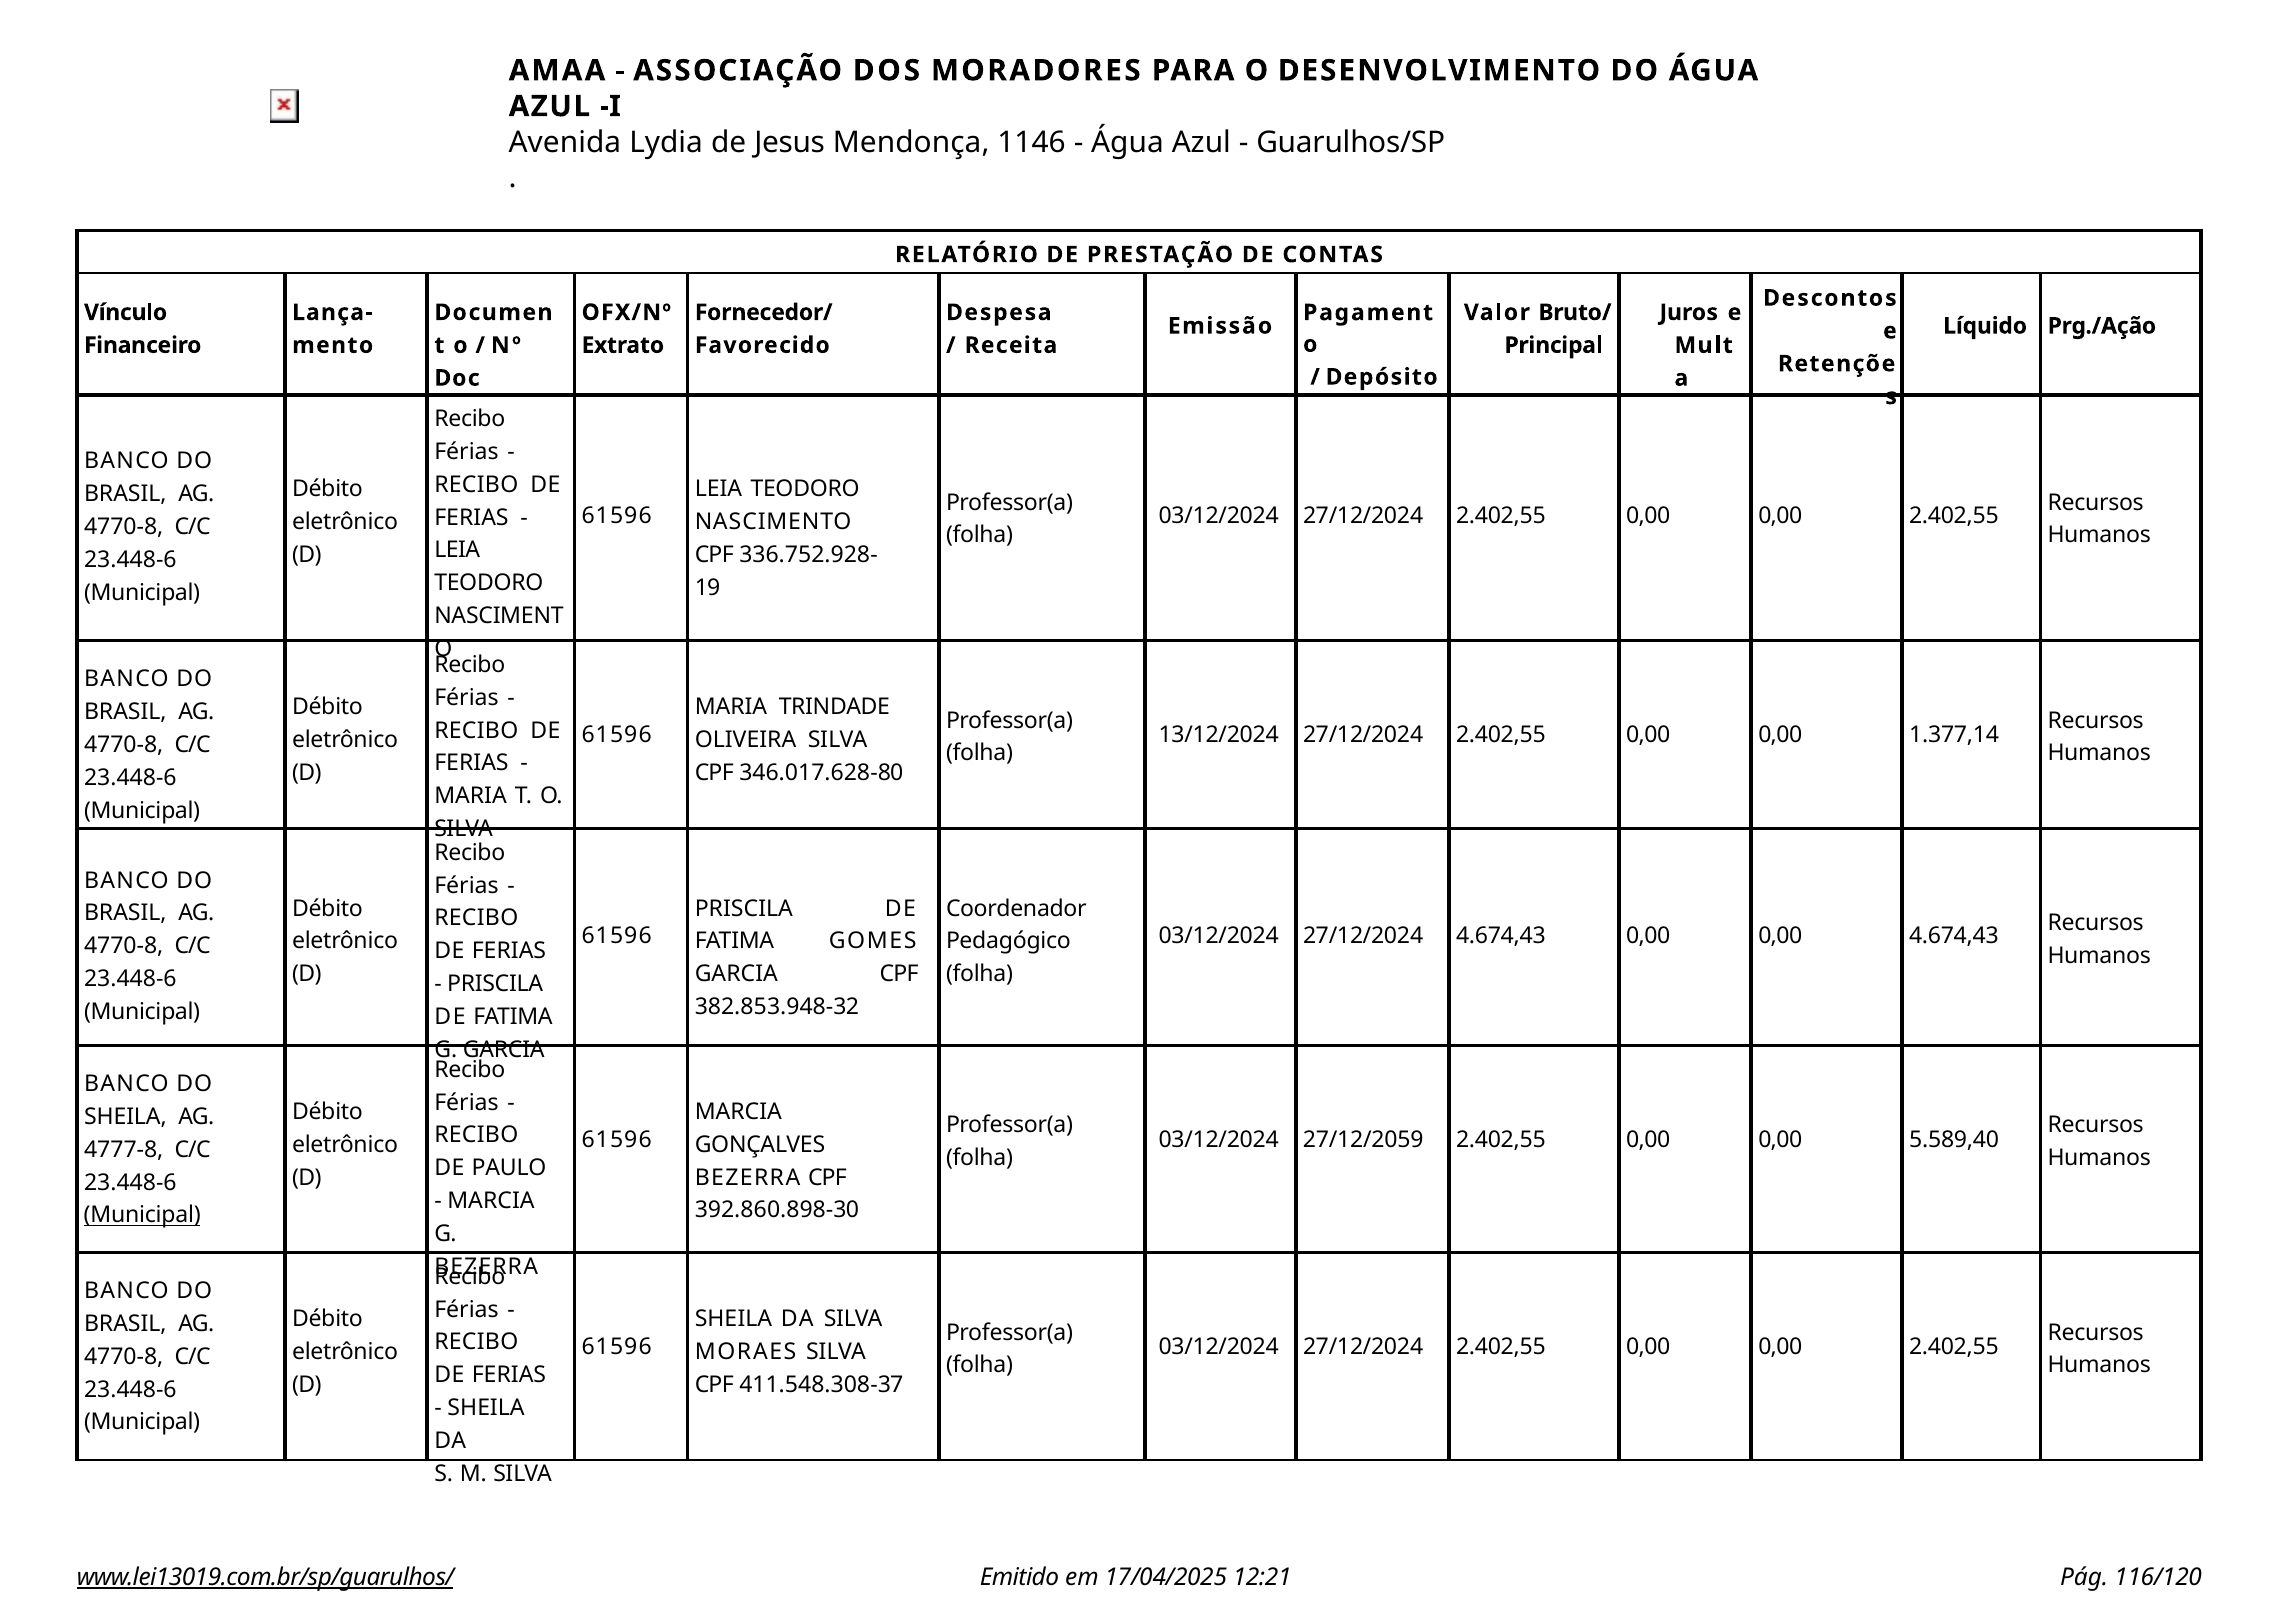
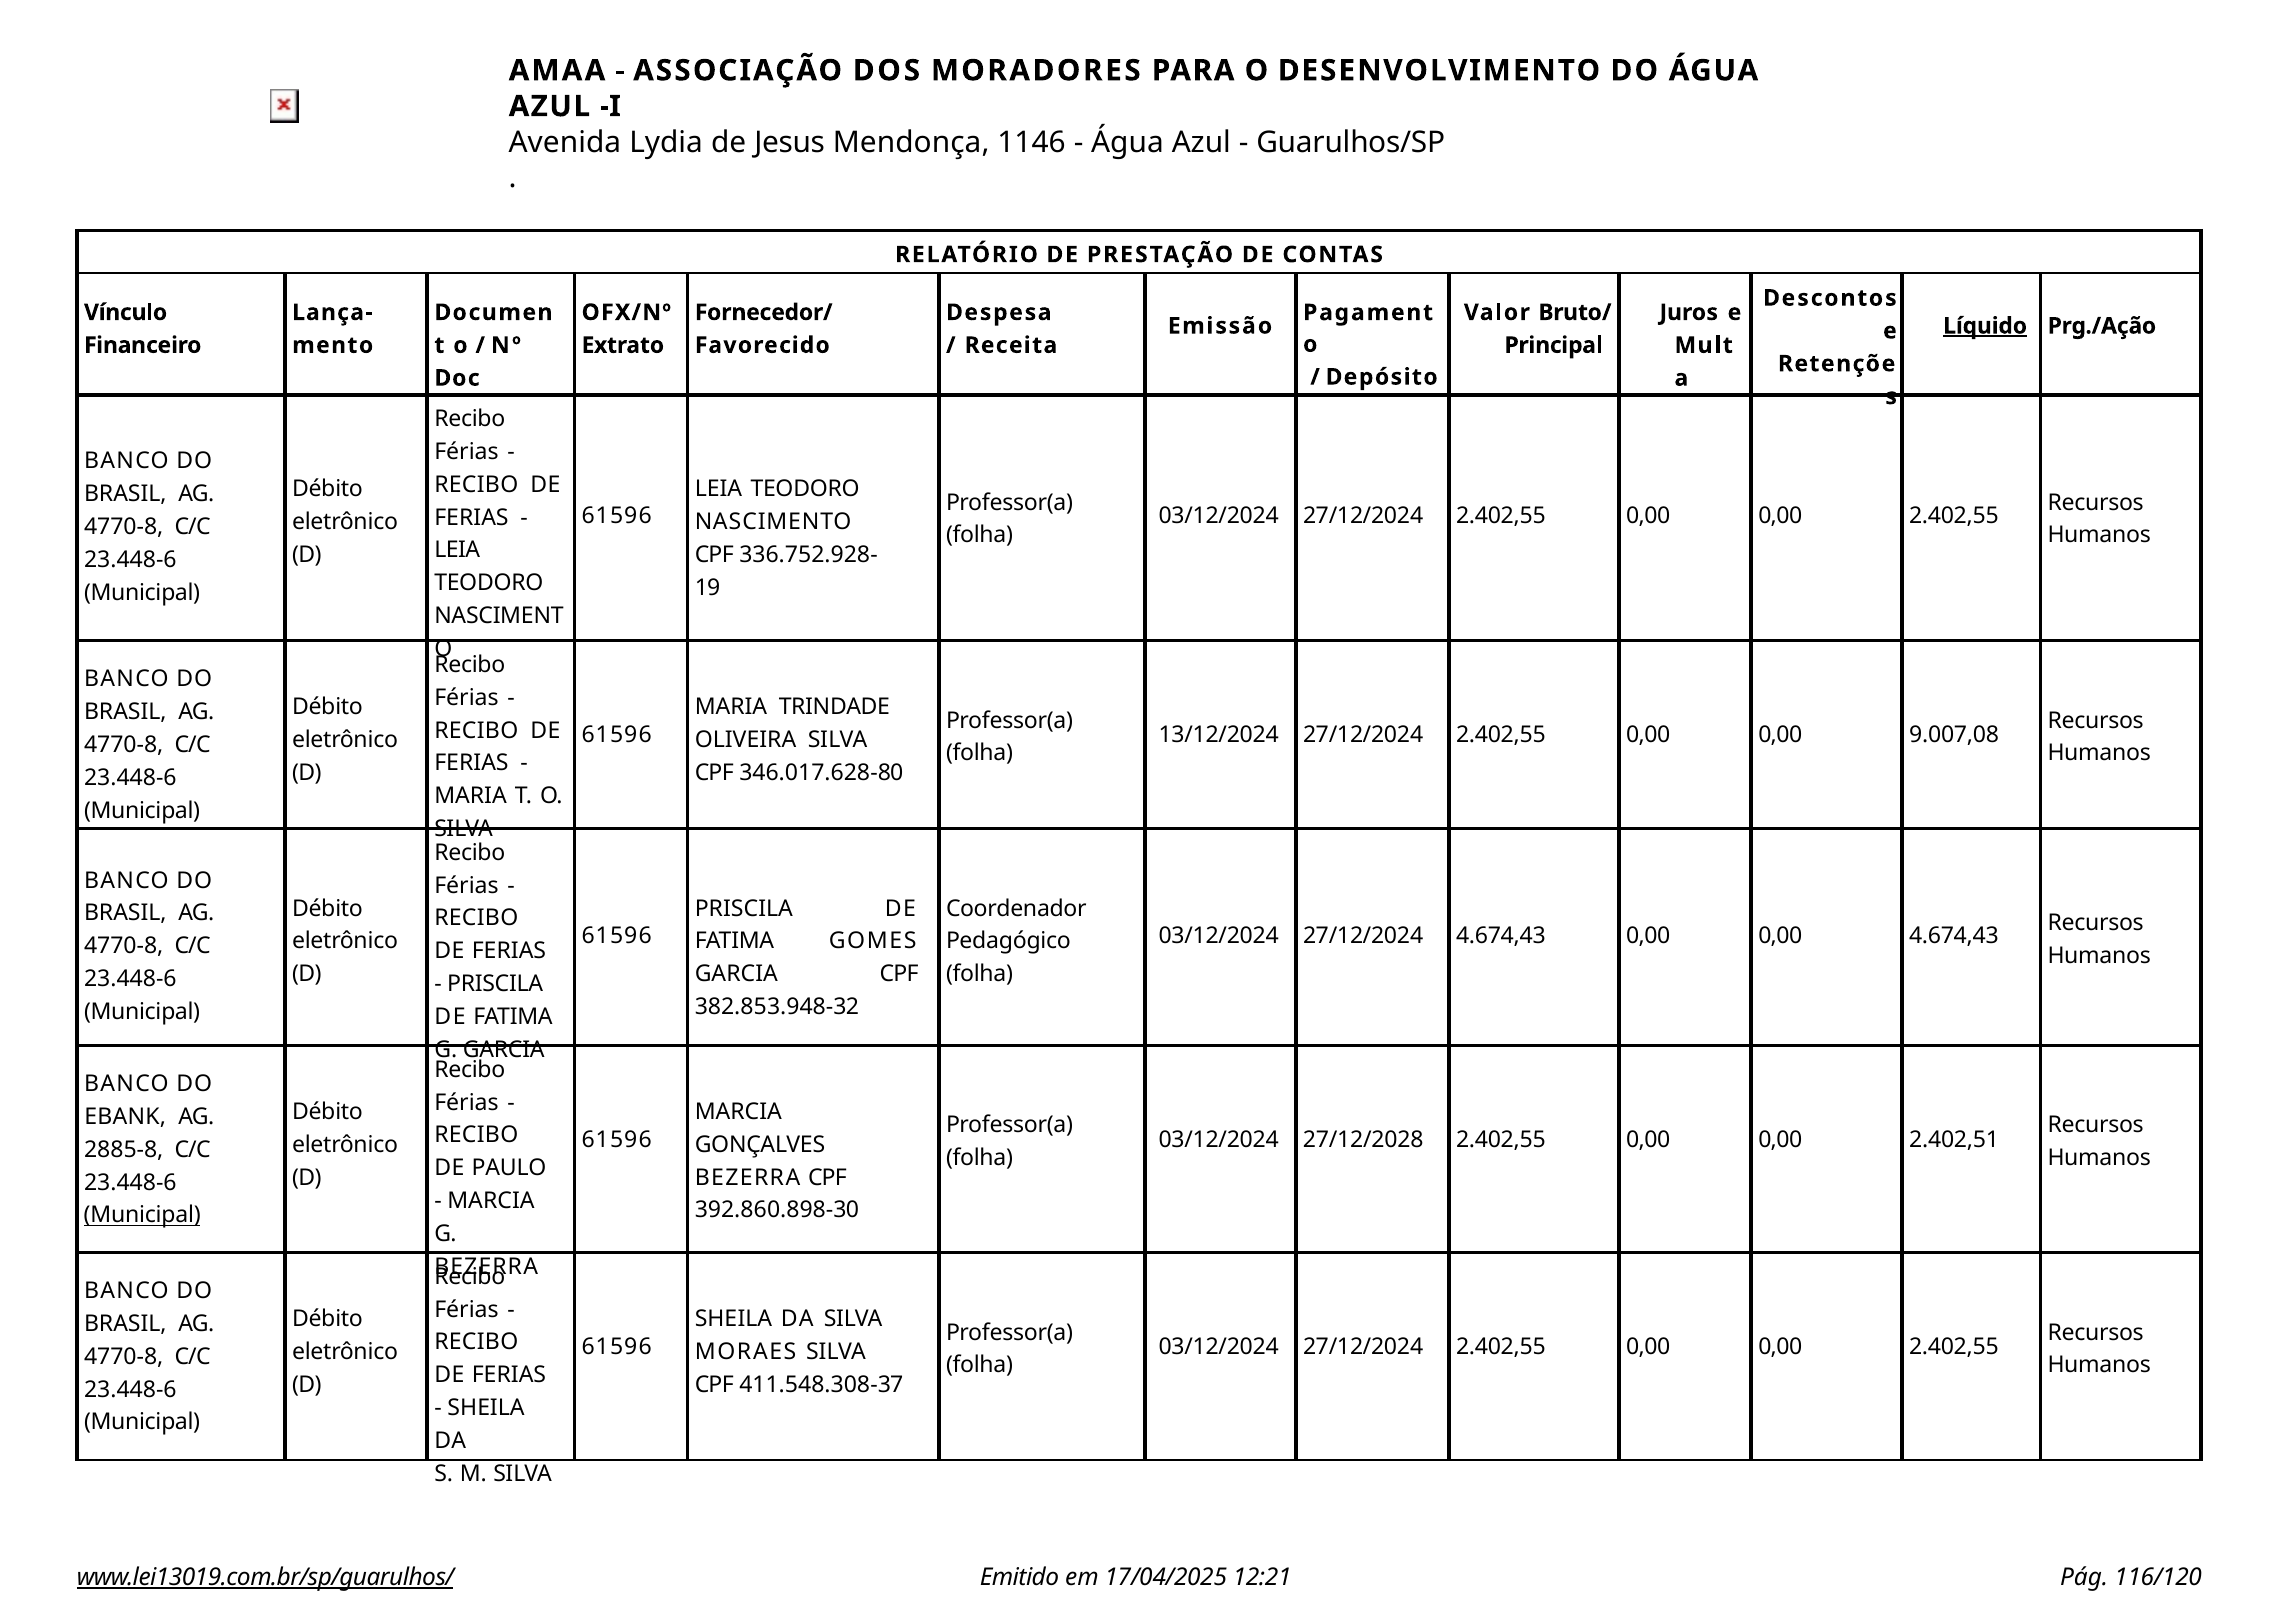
Líquido underline: none -> present (1985, 326)
1.377,14: 1.377,14 -> 9.007,08 (1954, 735)
SHEILA: SHEILA -> EBANK (125, 1117)
27/12/2059: 27/12/2059 -> 27/12/2028 (1363, 1140)
5.589,40: 5.589,40 -> 2.402,51 (1954, 1140)
4777-8: 4777-8 -> 2885-8 (124, 1149)
